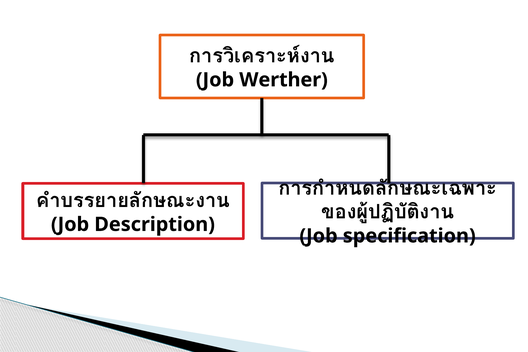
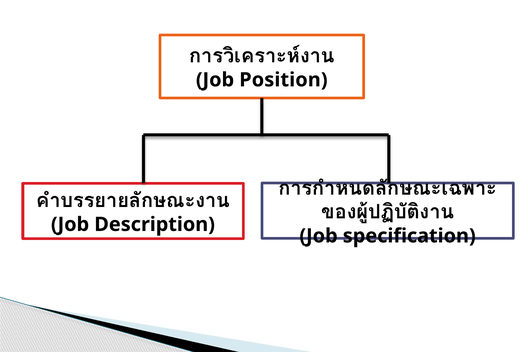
Werther: Werther -> Position (283, 80)
